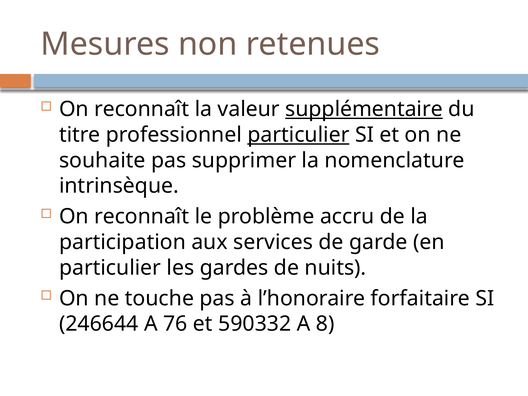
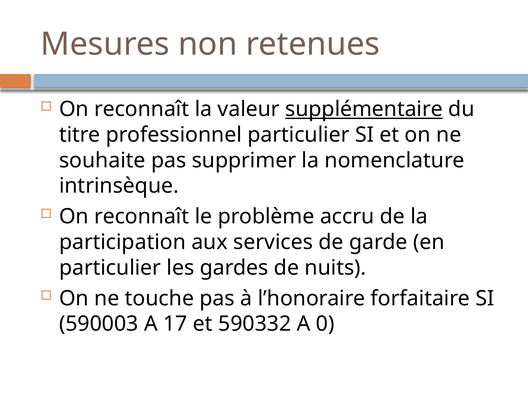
particulier underline: present -> none (298, 135)
246644: 246644 -> 590003 (99, 324)
76: 76 -> 17 (175, 324)
8: 8 -> 0 (325, 324)
